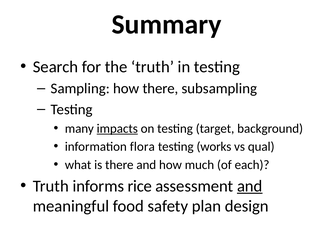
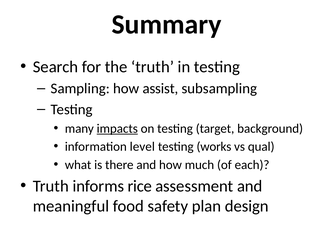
how there: there -> assist (160, 89)
flora: flora -> level (142, 146)
and underline: present -> none (250, 186)
